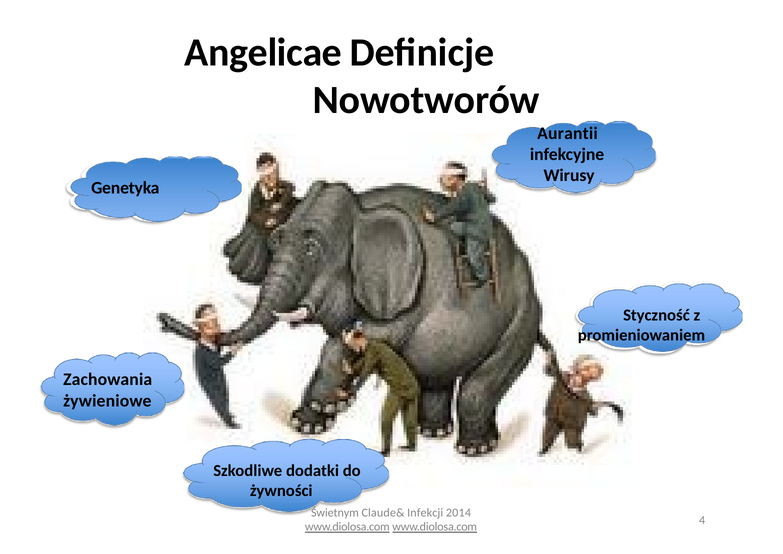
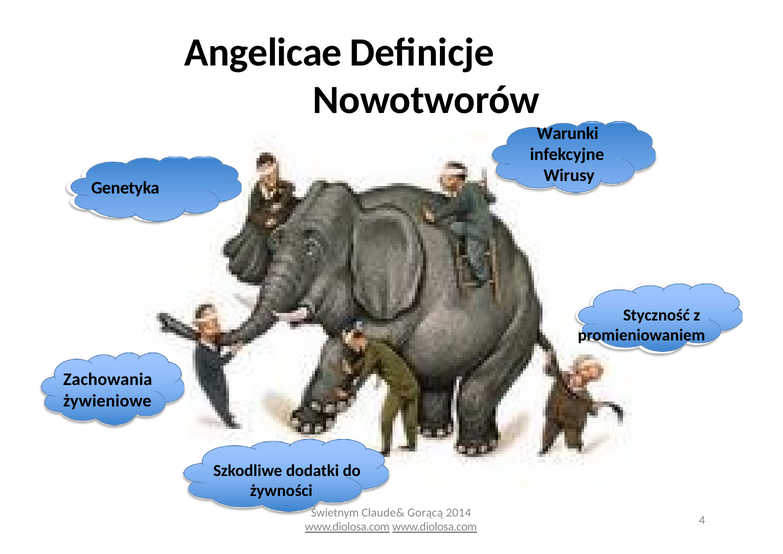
Aurantii: Aurantii -> Warunki (568, 133)
Infekcji: Infekcji -> Gorącą (425, 513)
